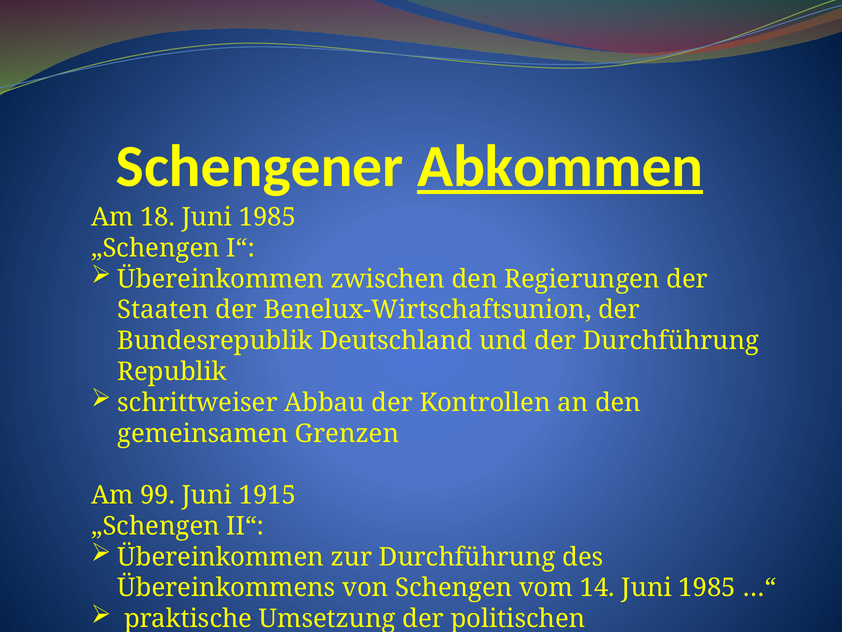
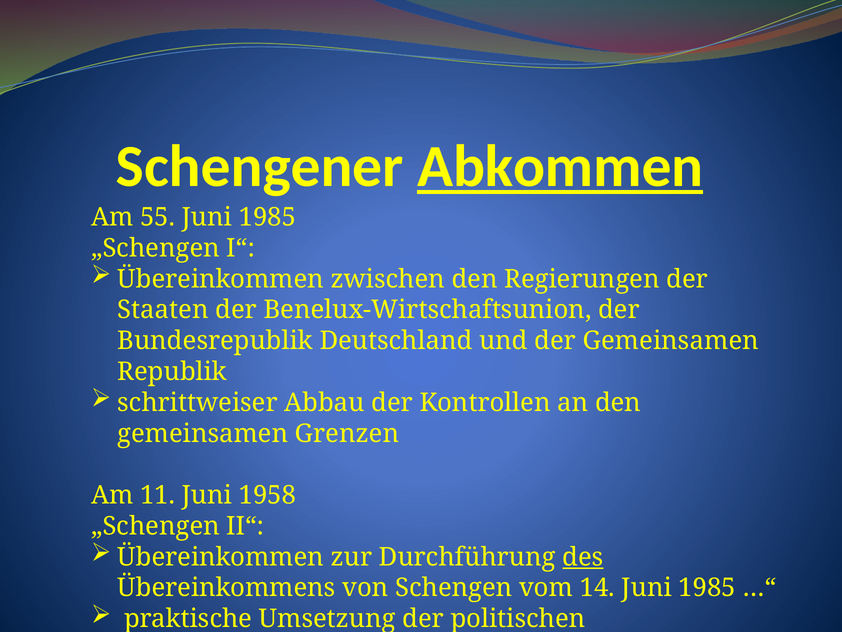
18: 18 -> 55 (158, 217)
der Durchführung: Durchführung -> Gemeinsamen (671, 341)
99: 99 -> 11 (158, 495)
1915: 1915 -> 1958 (267, 495)
des underline: none -> present (583, 557)
